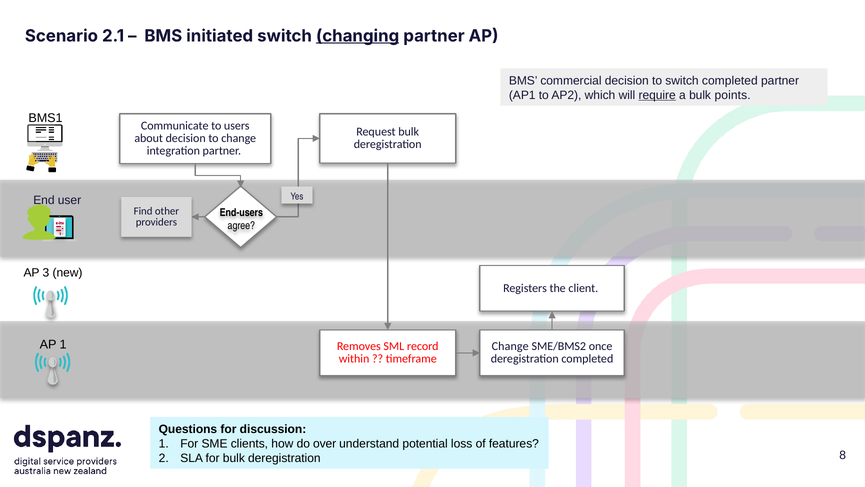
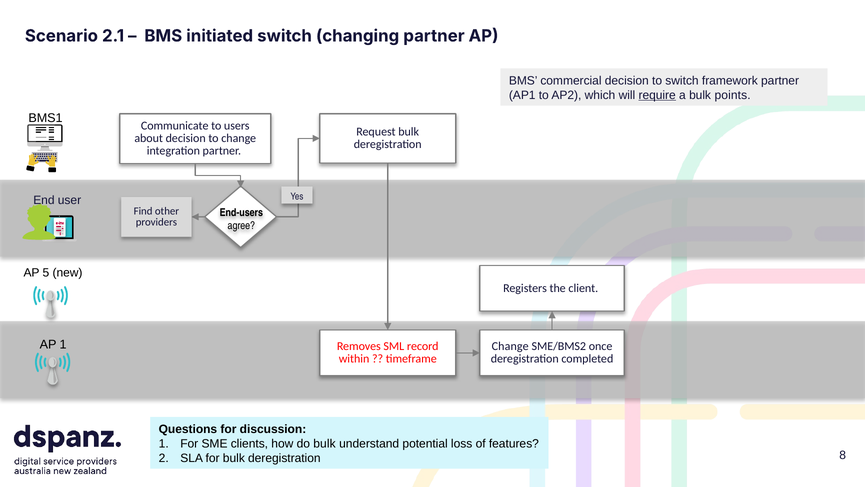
changing underline: present -> none (358, 36)
switch completed: completed -> framework (730, 81)
3: 3 -> 5 (46, 272)
do over: over -> bulk (325, 443)
